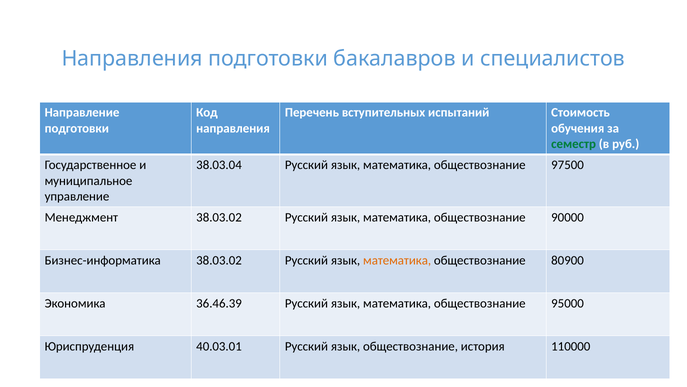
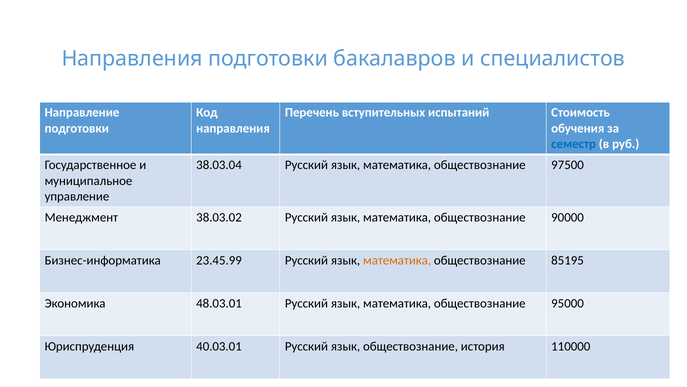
семестр colour: green -> blue (574, 144)
Бизнес-информатика 38.03.02: 38.03.02 -> 23.45.99 (219, 260)
80900: 80900 -> 85195 (568, 260)
36.46.39: 36.46.39 -> 48.03.01 (219, 303)
